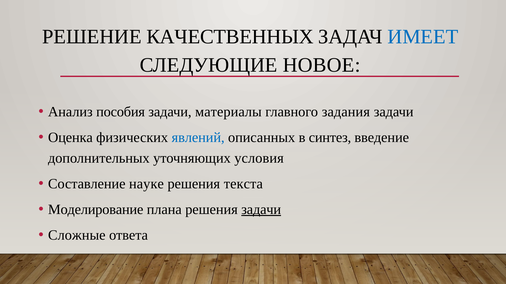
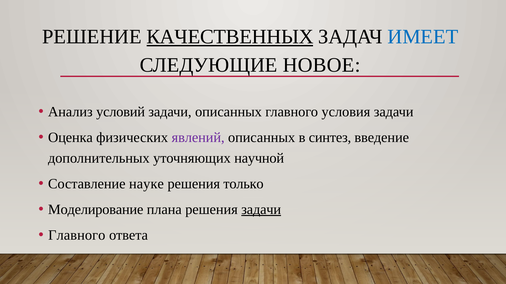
КАЧЕСТВЕННЫХ underline: none -> present (230, 37)
пособия: пособия -> условий (121, 112)
задачи материалы: материалы -> описанных (228, 112)
задания: задания -> условия (346, 112)
явлений colour: blue -> purple (198, 138)
условия: условия -> научной (259, 158)
текста: текста -> только (243, 184)
Сложные: Сложные -> Главного (77, 236)
